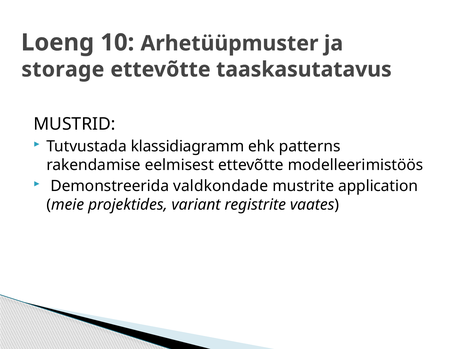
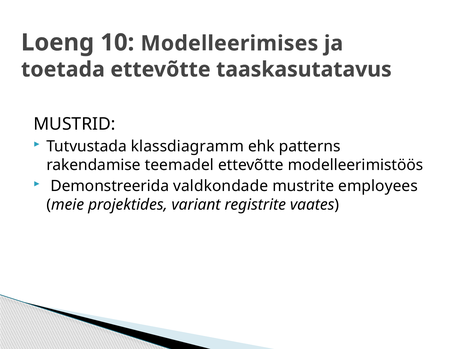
Arhetüüpmuster: Arhetüüpmuster -> Modelleerimises (229, 43)
storage: storage -> toetada (63, 69)
klassidiagramm: klassidiagramm -> klassdiagramm (187, 146)
eelmisest: eelmisest -> teemadel (179, 165)
application: application -> employees (378, 186)
